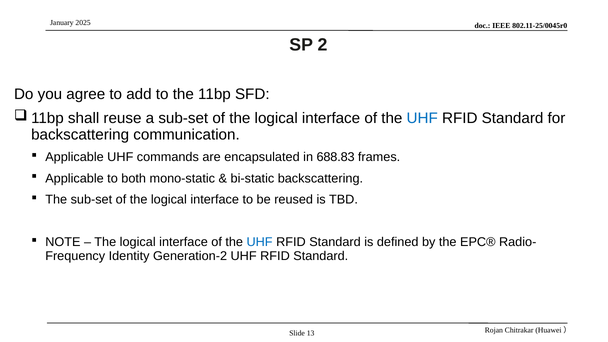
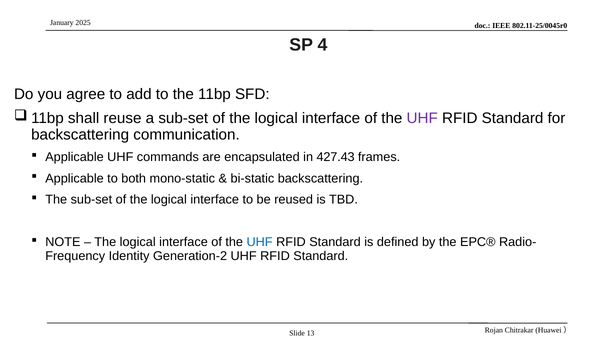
2: 2 -> 4 (322, 45)
UHF colour: blue -> purple (422, 118)
688.83: 688.83 -> 427.43 (336, 157)
